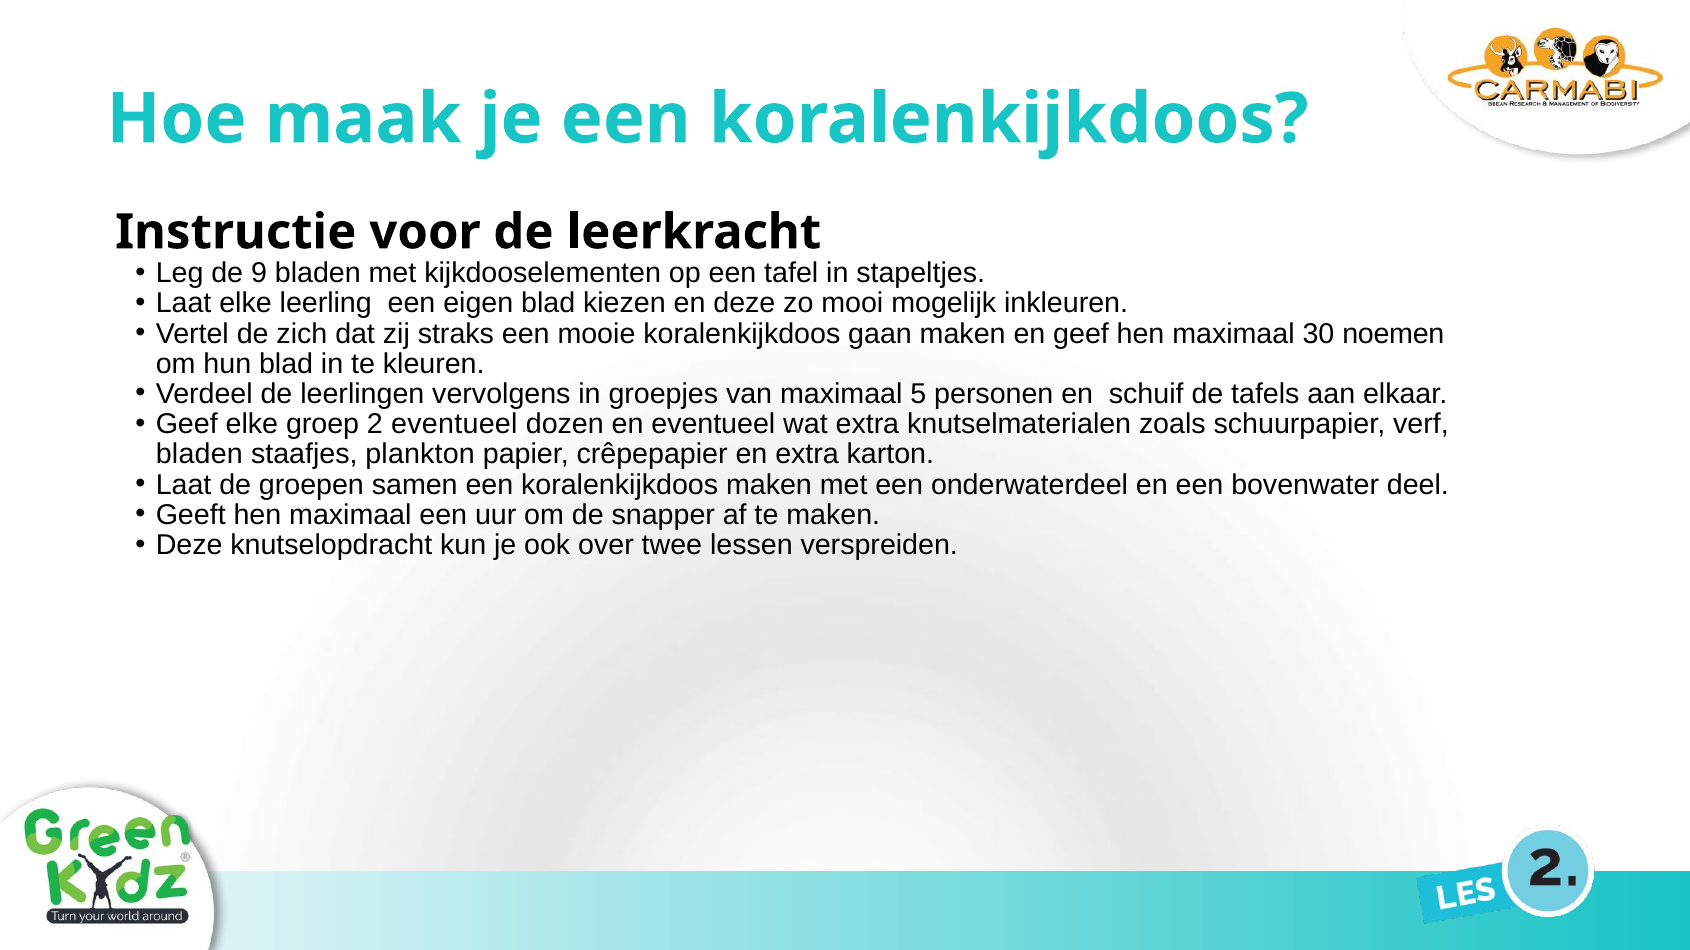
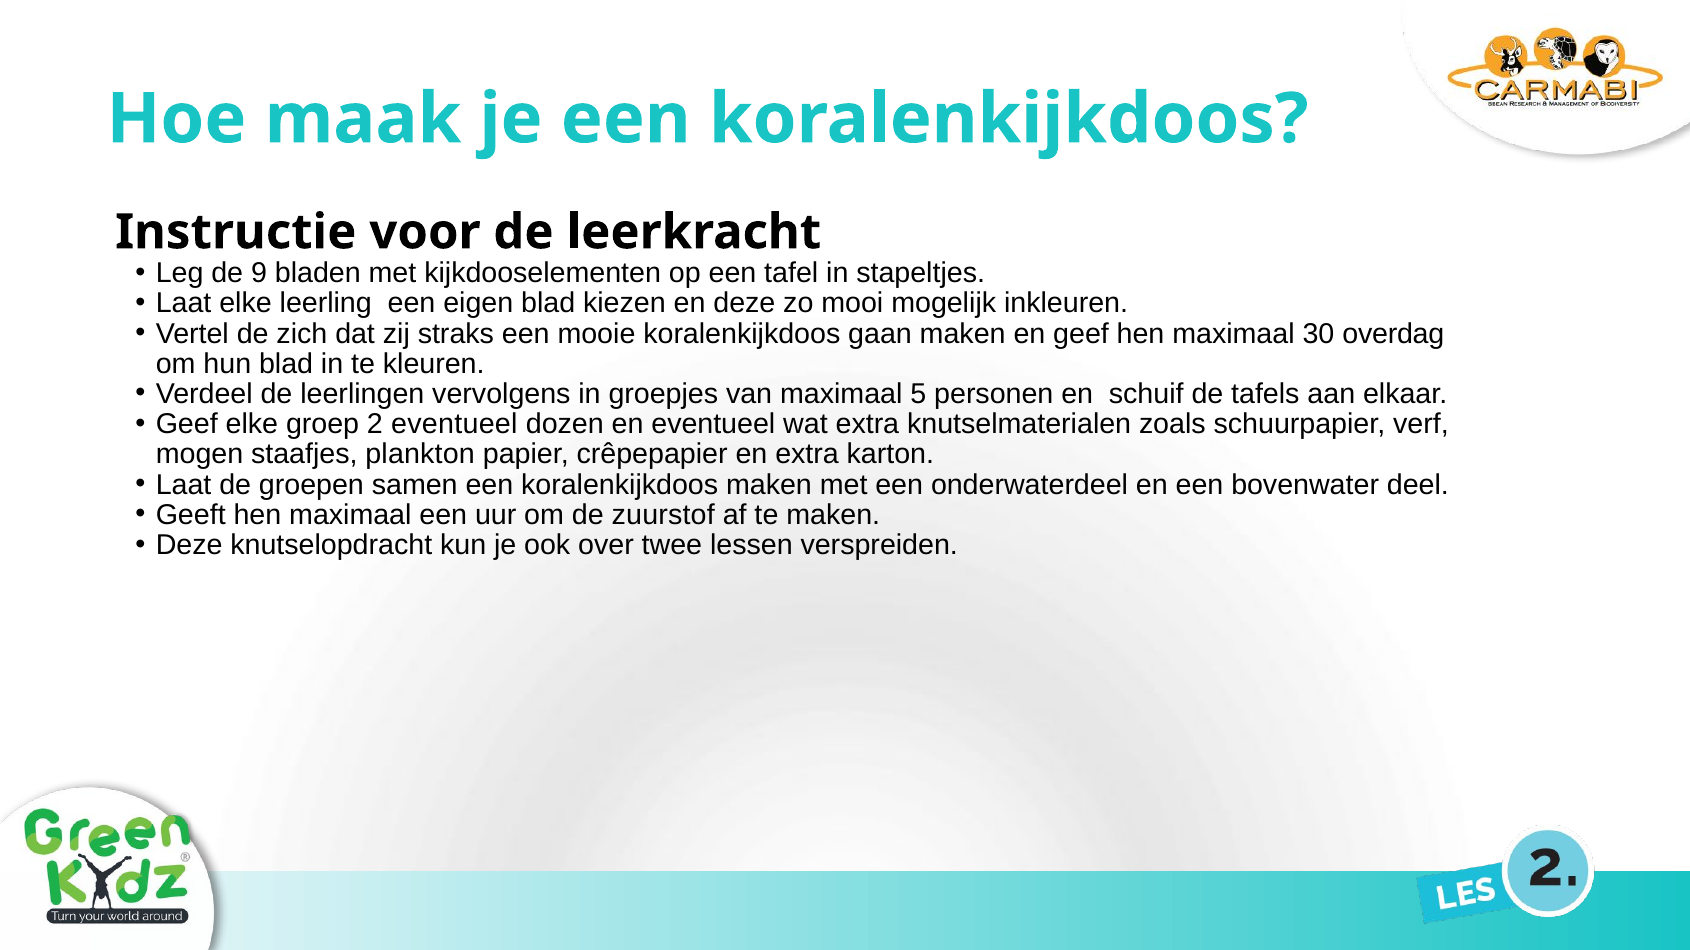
noemen: noemen -> overdag (1393, 334)
bladen: bladen -> mogen (200, 455)
snapper: snapper -> zuurstof (663, 515)
